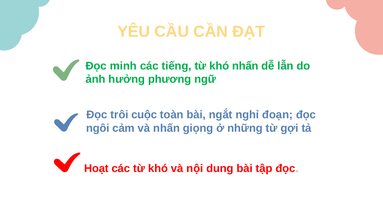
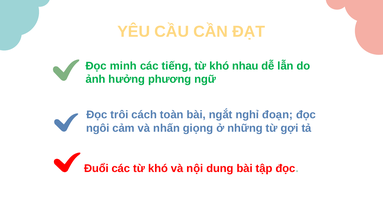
khó nhấn: nhấn -> nhau (245, 66)
cuộc: cuộc -> cách (144, 115)
Hoạt: Hoạt -> Đuổi (96, 169)
